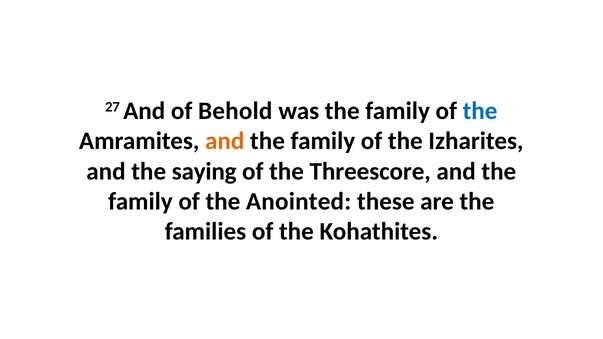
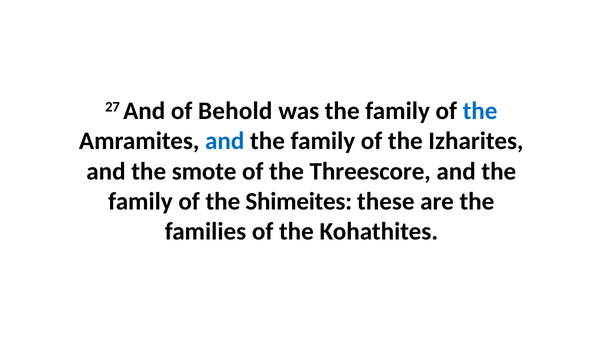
and colour: orange -> blue (225, 141)
saying: saying -> smote (204, 171)
Anointed: Anointed -> Shimeites (299, 201)
